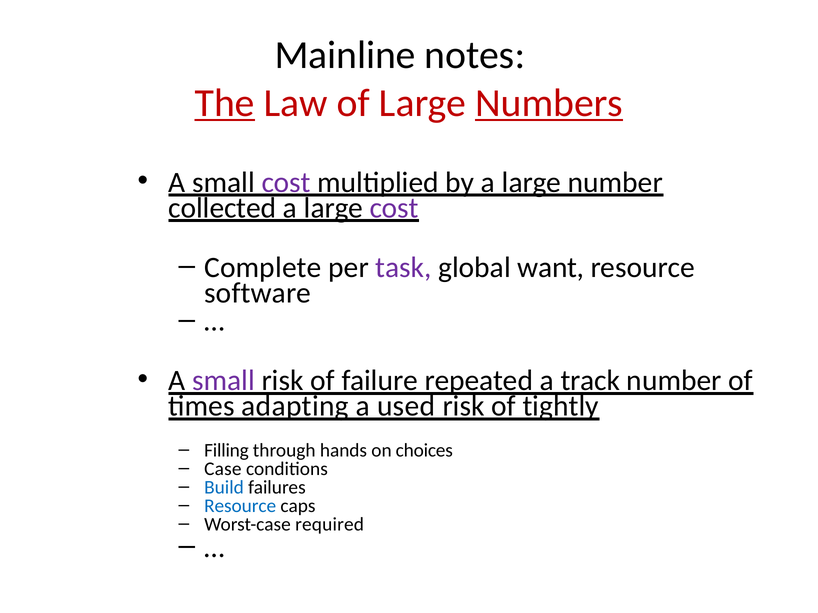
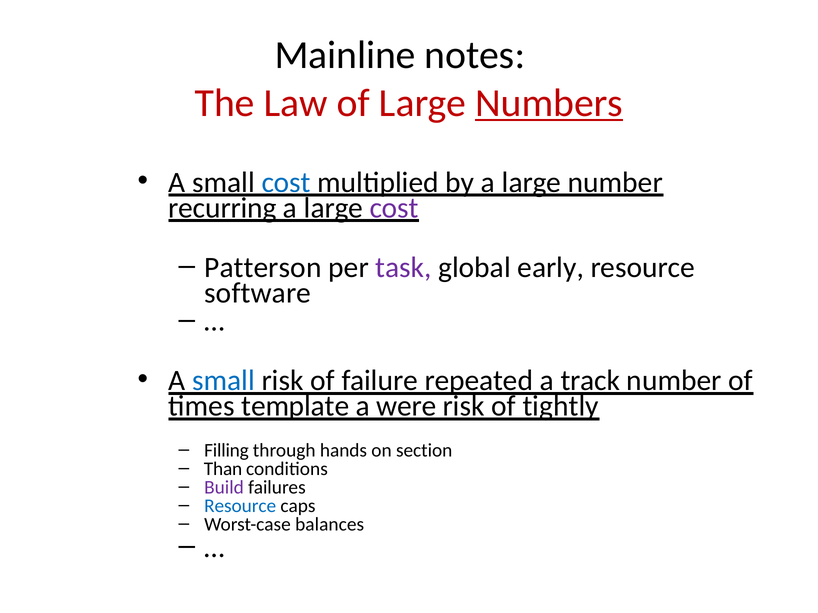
The underline: present -> none (225, 103)
cost colour: purple -> blue (286, 182)
collected: collected -> recurring (222, 208)
Complete: Complete -> Patterson (263, 268)
want: want -> early (551, 268)
small colour: purple -> blue (224, 381)
adapting: adapting -> template (295, 407)
used: used -> were (406, 407)
choices: choices -> section (424, 451)
Case: Case -> Than (223, 469)
Build colour: blue -> purple (224, 488)
required: required -> balances (330, 525)
